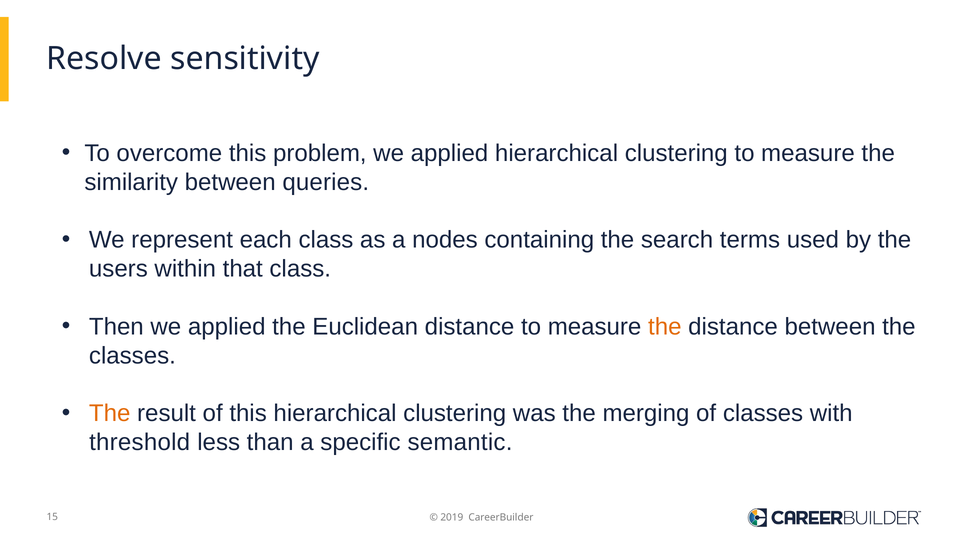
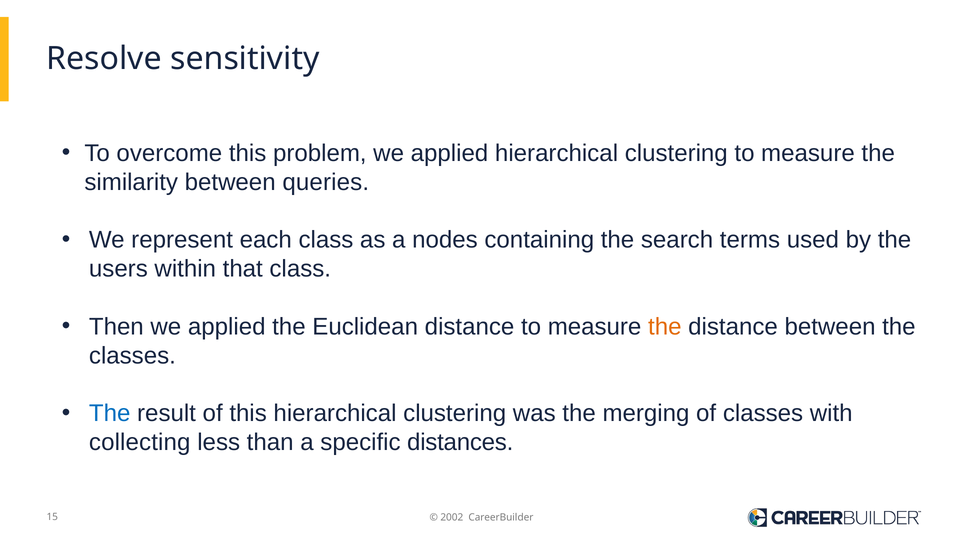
The colour: orange -> blue (110, 413)
threshold: threshold -> collecting (140, 442)
semantic: semantic -> distances (460, 442)
2019: 2019 -> 2002 (452, 517)
